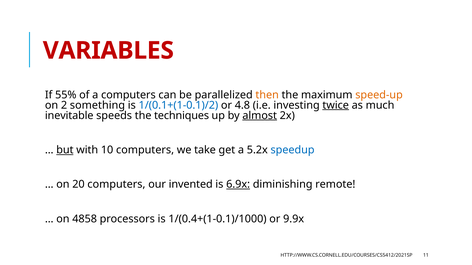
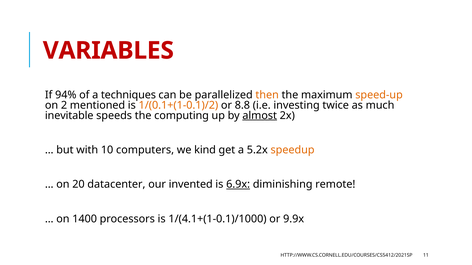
55%: 55% -> 94% (66, 95)
a computers: computers -> techniques (128, 95)
something: something -> mentioned (97, 105)
1/(0.1+(1-0.1)/2 colour: blue -> orange (178, 105)
4.8: 4.8 -> 8.8 (242, 105)
twice underline: present -> none (336, 105)
techniques: techniques -> computing (182, 116)
but underline: present -> none (65, 150)
take: take -> kind (205, 150)
speedup colour: blue -> orange (293, 150)
20 computers: computers -> datacenter (116, 185)
4858: 4858 -> 1400 (85, 219)
1/(0.4+(1-0.1)/1000: 1/(0.4+(1-0.1)/1000 -> 1/(4.1+(1-0.1)/1000 (218, 219)
